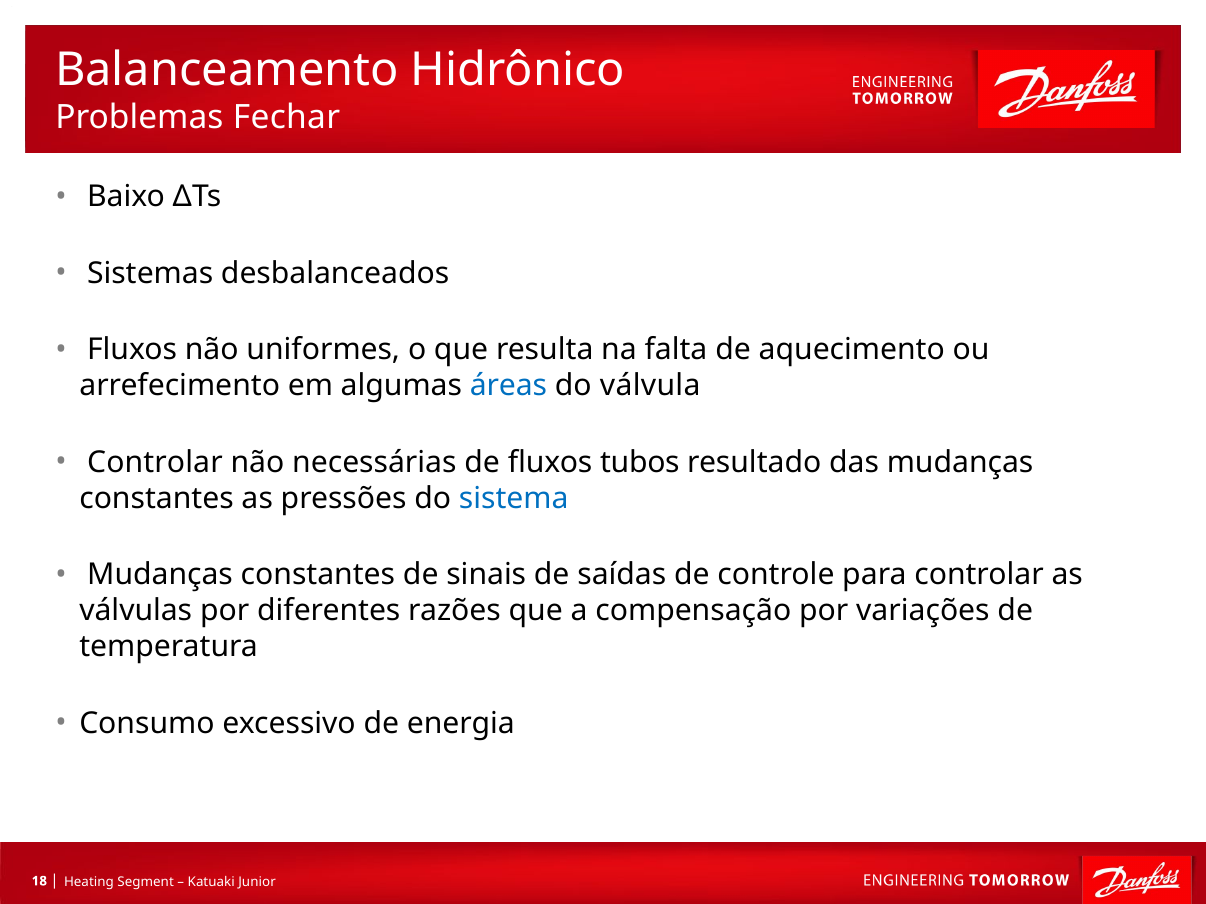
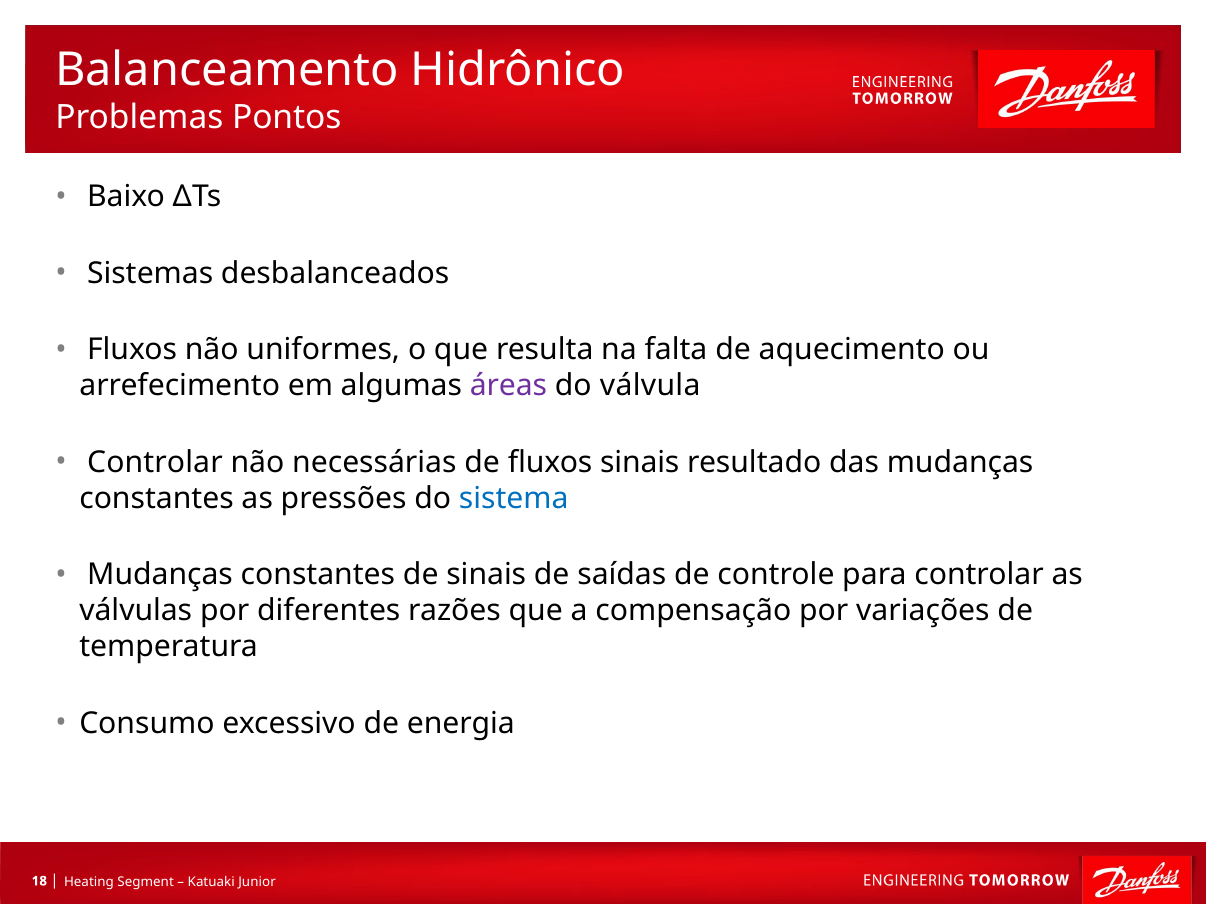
Fechar: Fechar -> Pontos (287, 118)
áreas colour: blue -> purple (508, 386)
fluxos tubos: tubos -> sinais (640, 462)
